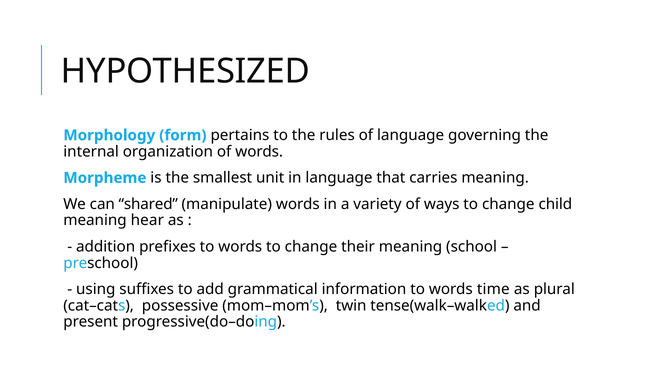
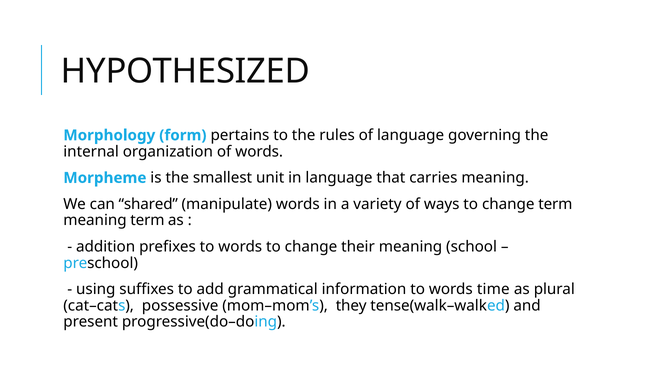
change child: child -> term (555, 204)
meaning hear: hear -> term (147, 220)
twin: twin -> they (351, 306)
